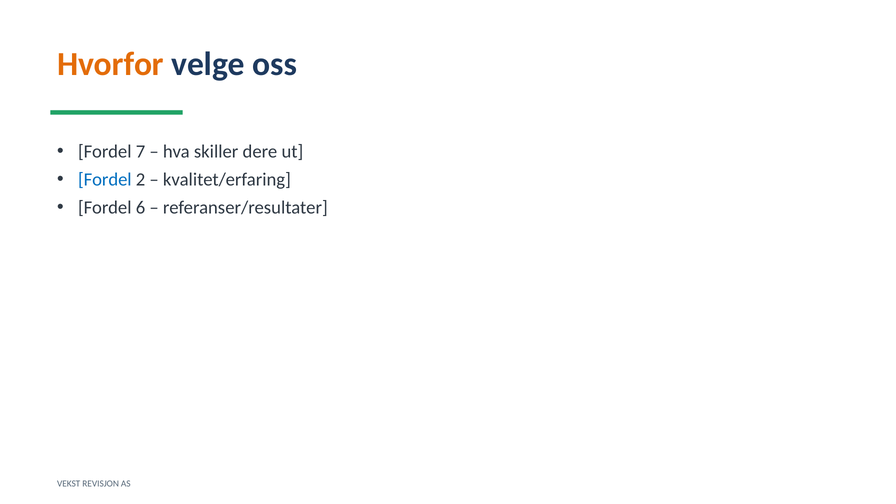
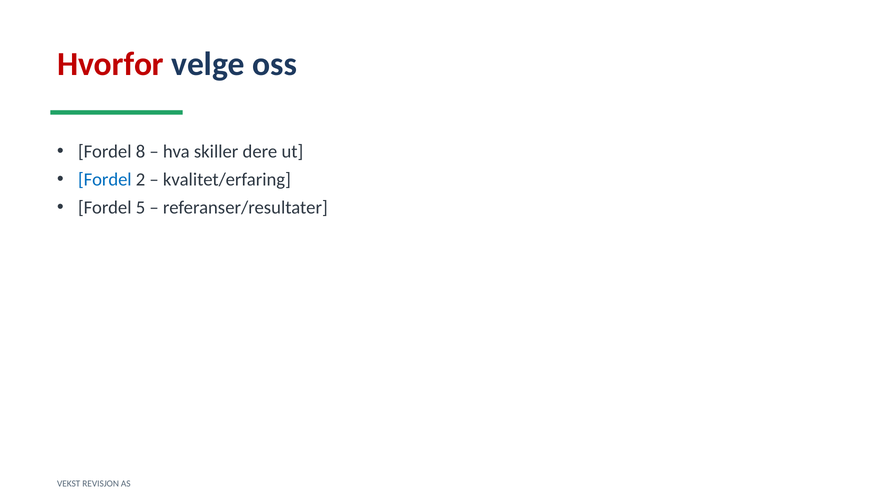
Hvorfor colour: orange -> red (110, 64)
7: 7 -> 8 (141, 152)
6: 6 -> 5 (141, 208)
